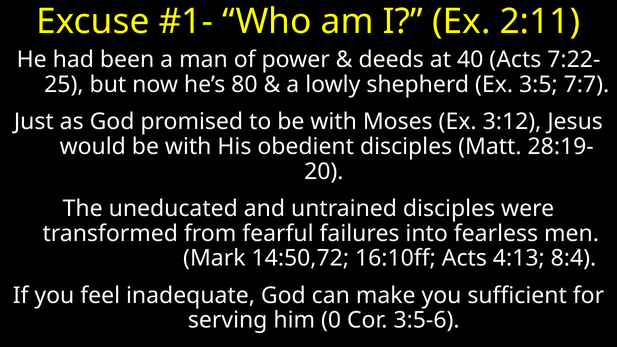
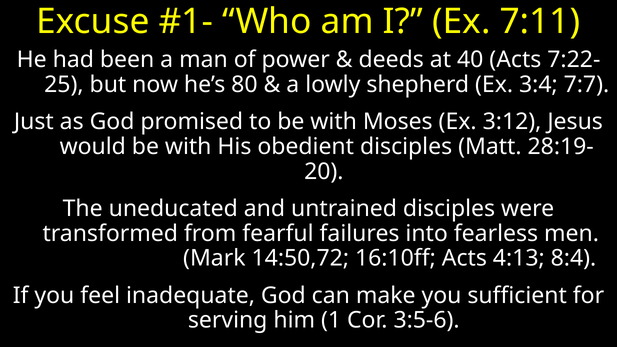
2:11: 2:11 -> 7:11 (540, 22)
3:5: 3:5 -> 3:4 (538, 85)
0: 0 -> 1 (331, 320)
